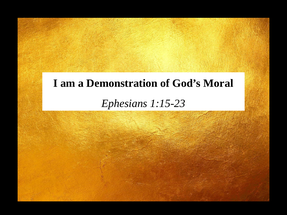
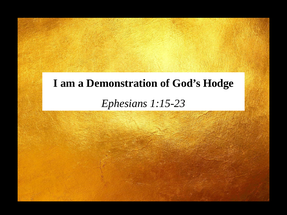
Moral: Moral -> Hodge (218, 83)
